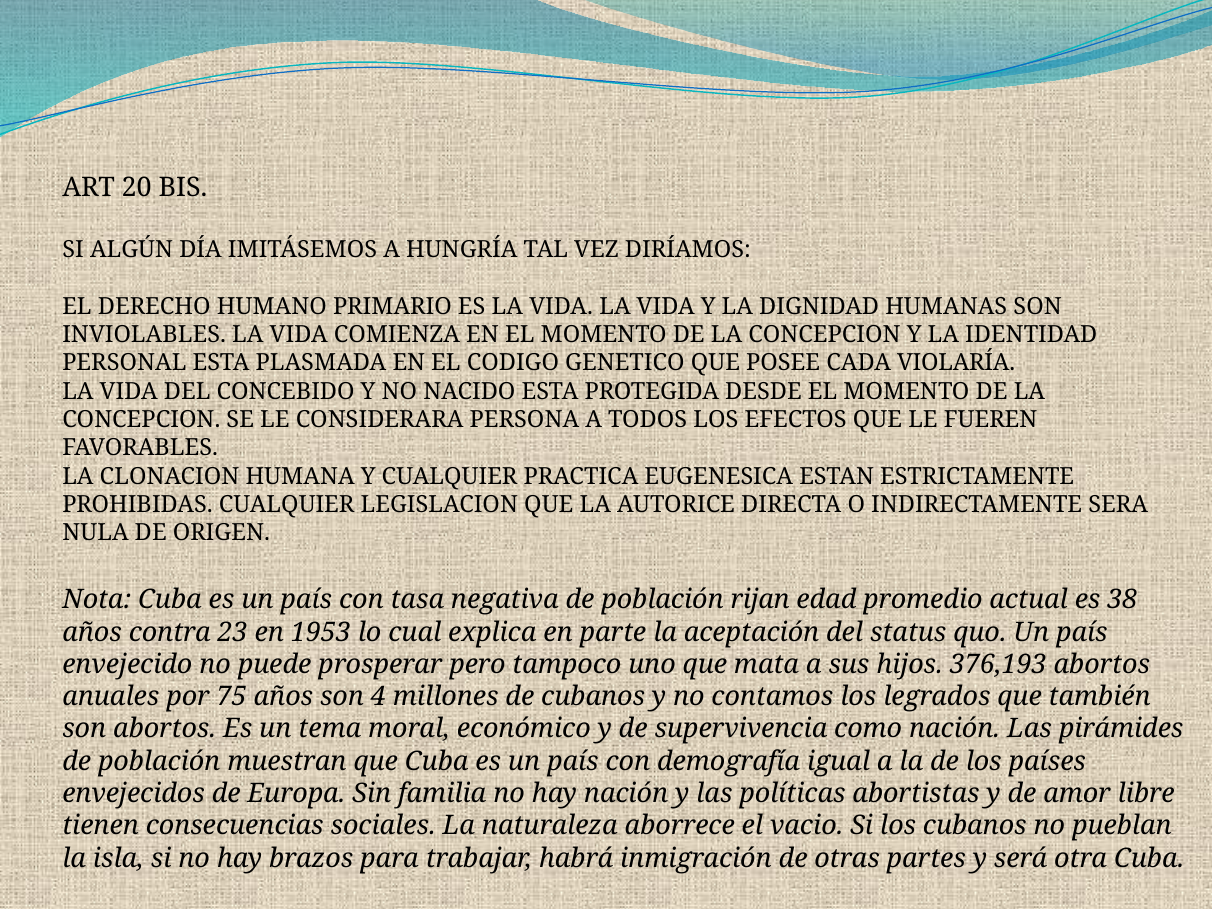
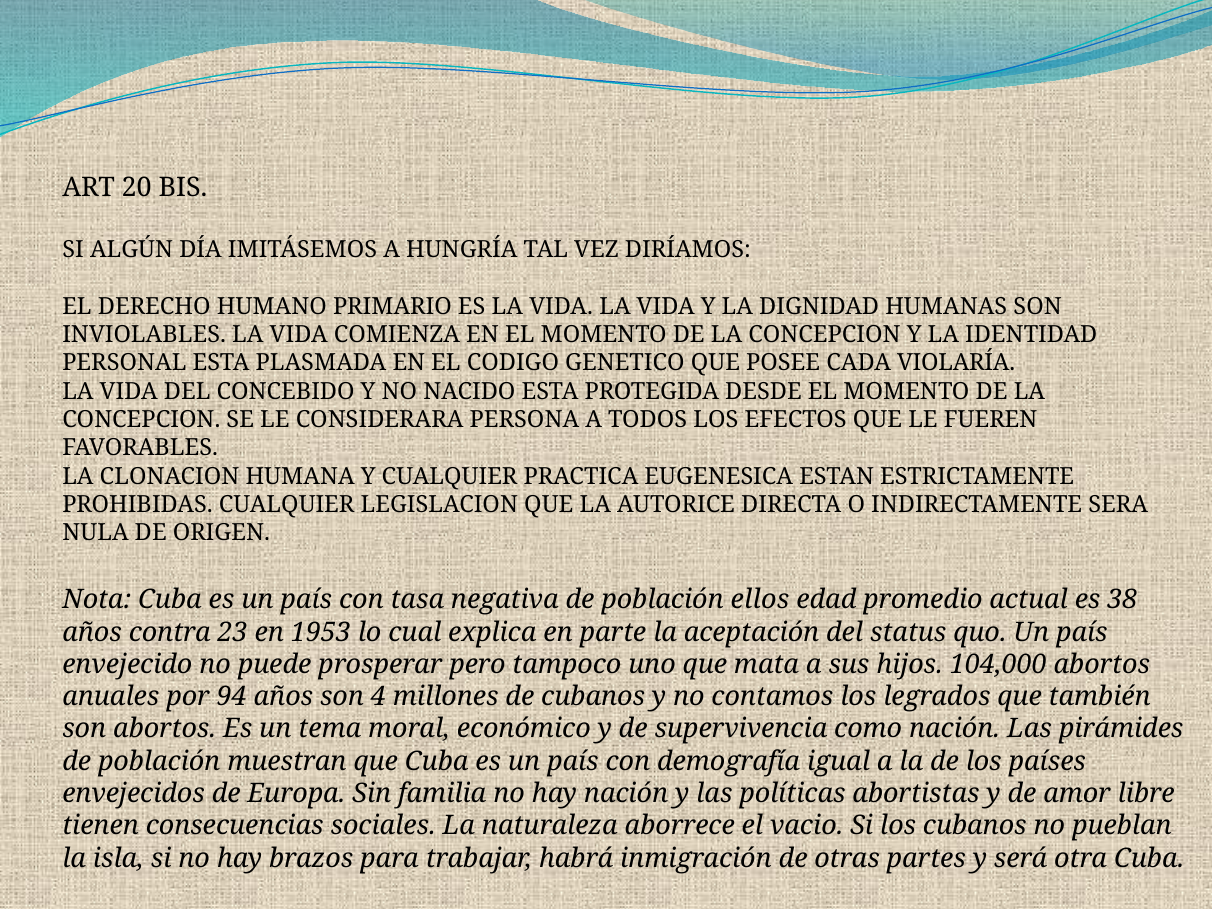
rijan: rijan -> ellos (760, 600)
376,193: 376,193 -> 104,000 (998, 664)
75: 75 -> 94 (232, 697)
